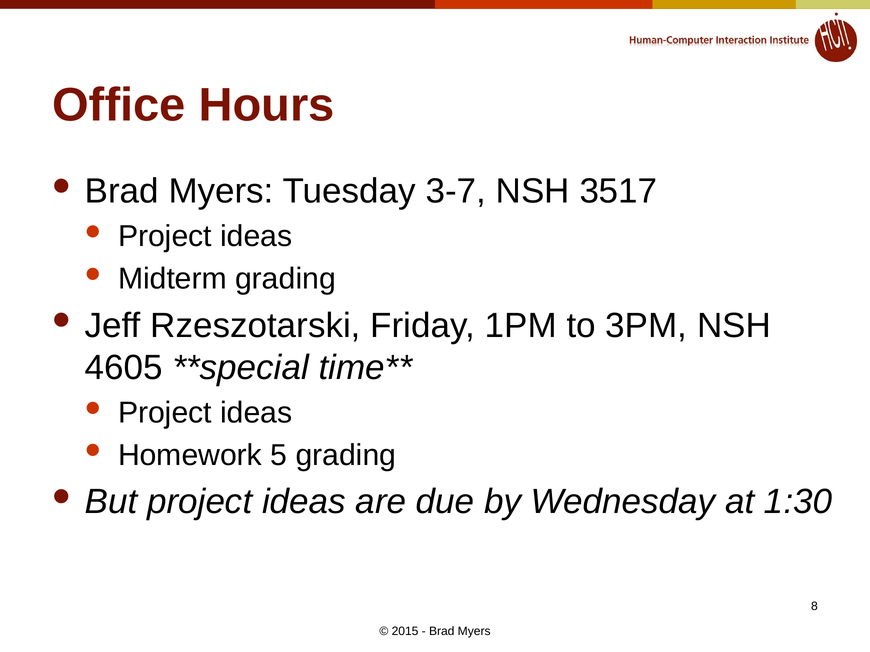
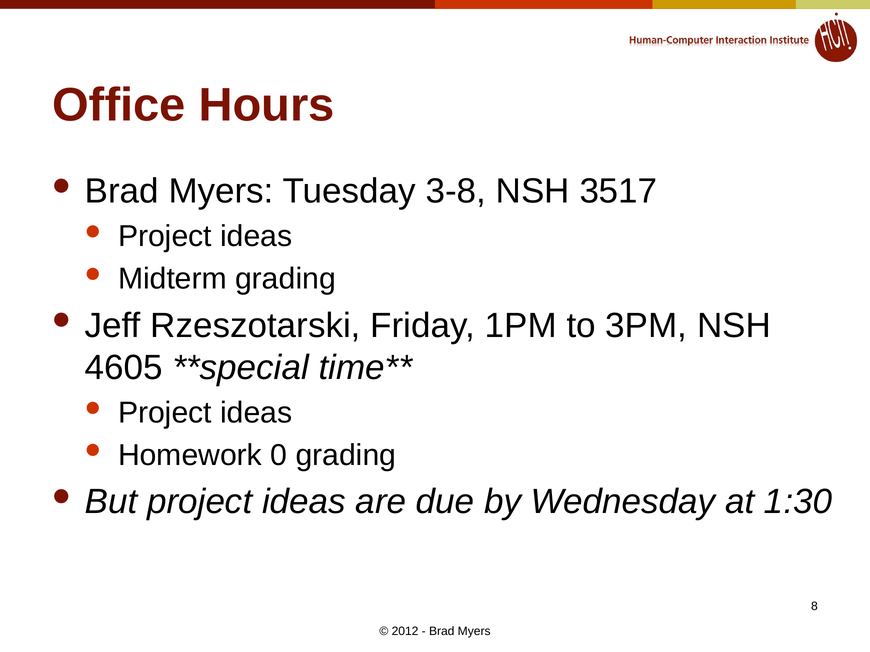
3-7: 3-7 -> 3-8 (456, 191)
5: 5 -> 0 (279, 455)
2015: 2015 -> 2012 (405, 632)
